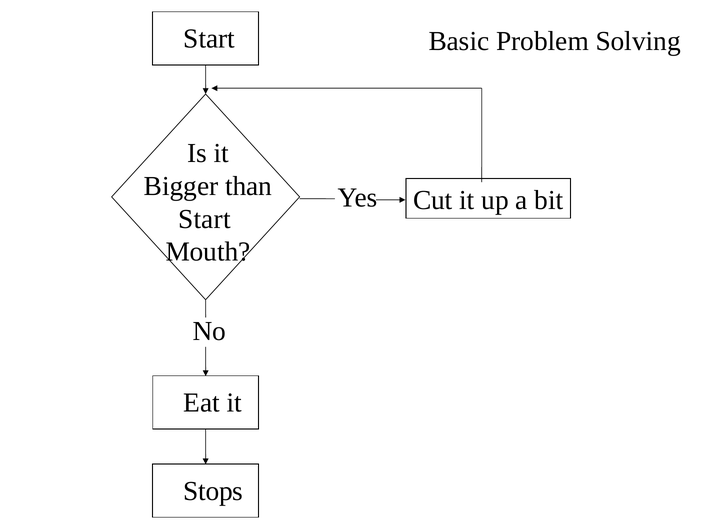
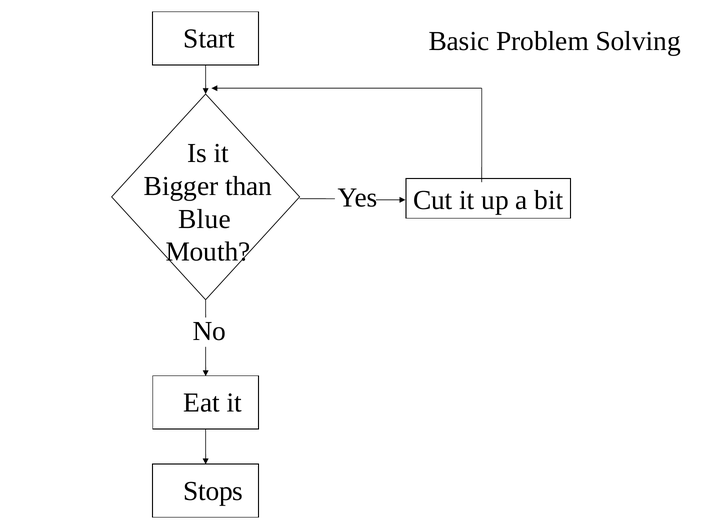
Start: Start -> Blue (205, 219)
